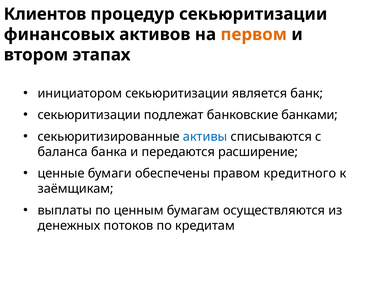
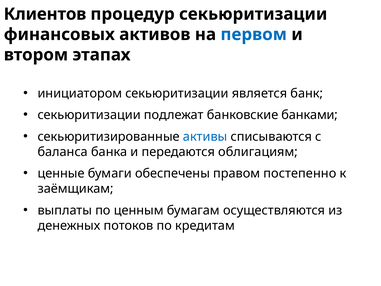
первом colour: orange -> blue (254, 34)
расширение: расширение -> облигациям (258, 152)
кредитного: кредитного -> постепенно (300, 173)
